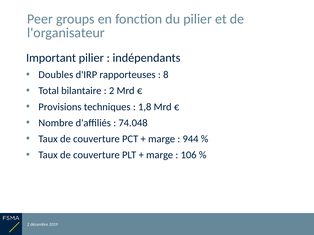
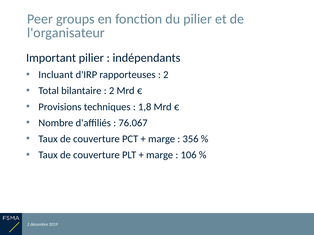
Doubles: Doubles -> Incluant (56, 75)
8: 8 -> 2 (166, 75)
74.048: 74.048 -> 76.067 (133, 123)
944: 944 -> 356 (191, 139)
